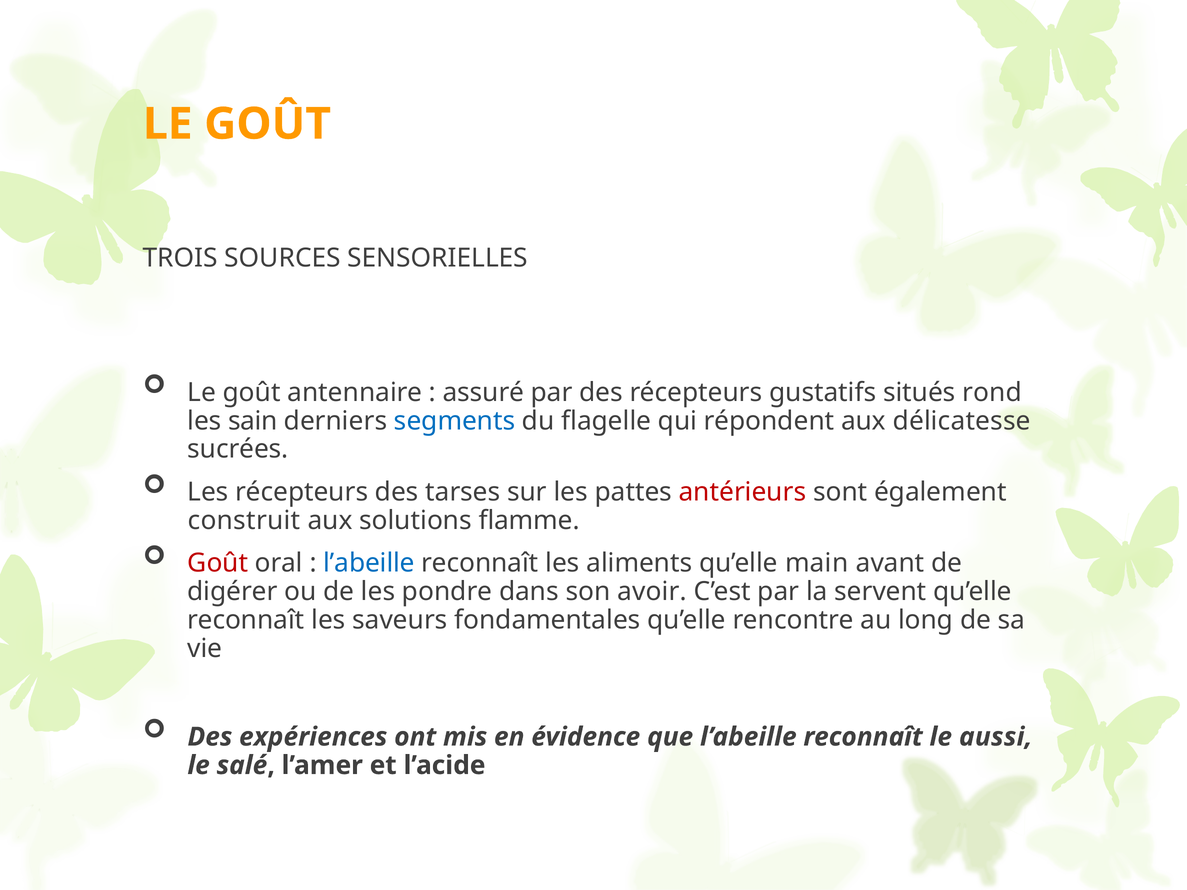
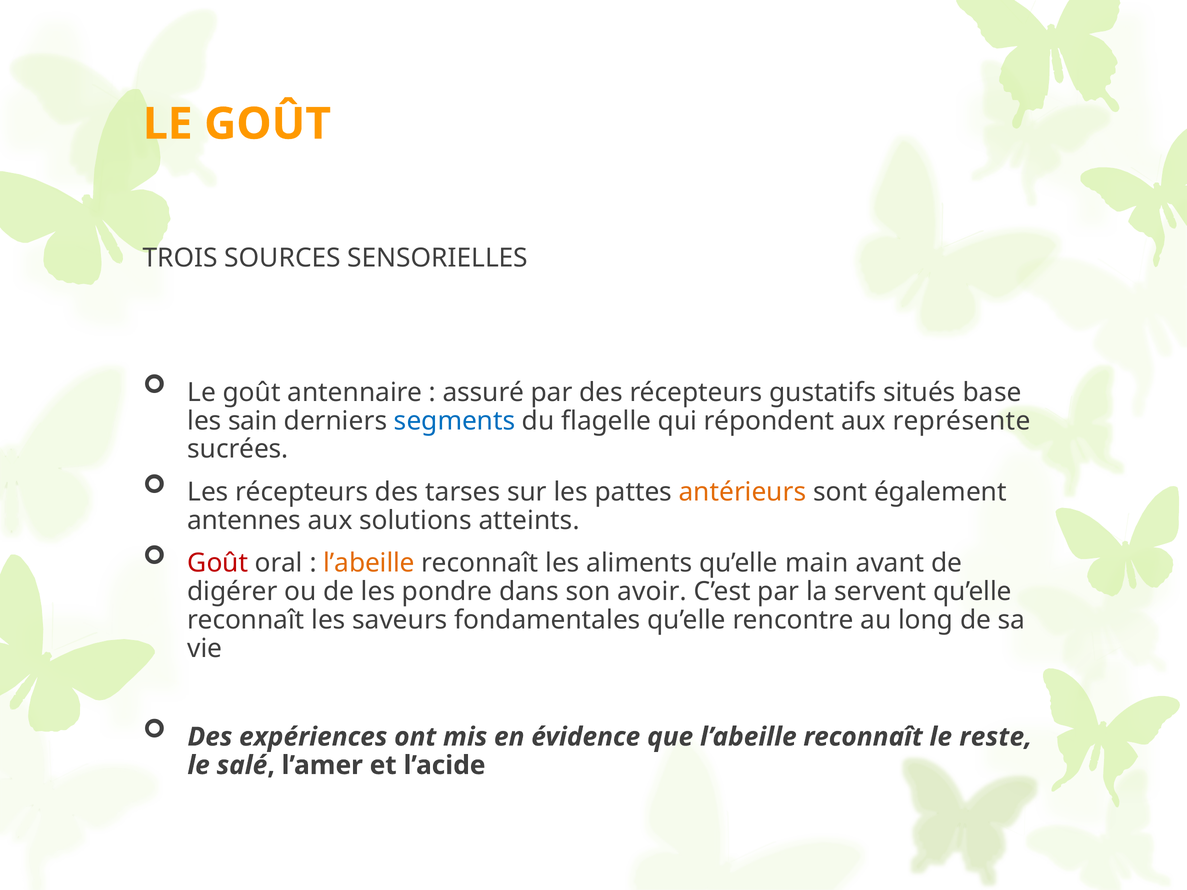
rond: rond -> base (992, 392)
délicatesse: délicatesse -> représente (962, 421)
antérieurs colour: red -> orange (742, 492)
construit: construit -> antennes (244, 521)
flamme: flamme -> atteints (529, 521)
l’abeille colour: blue -> orange (369, 563)
aussi: aussi -> reste (996, 737)
